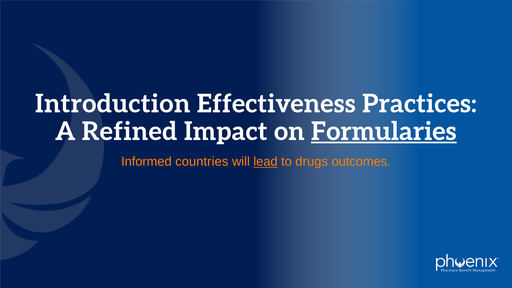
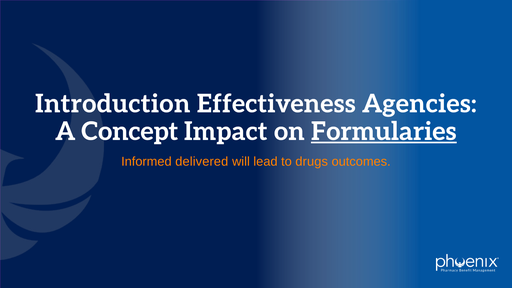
Practices: Practices -> Agencies (419, 104)
Refined: Refined -> Concept (130, 131)
countries: countries -> delivered (202, 162)
lead underline: present -> none (265, 162)
